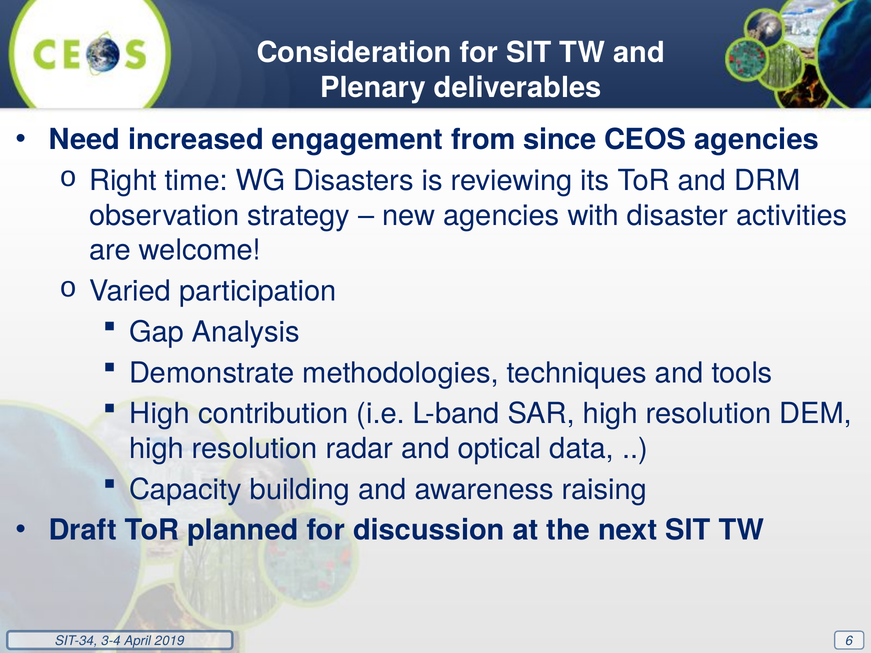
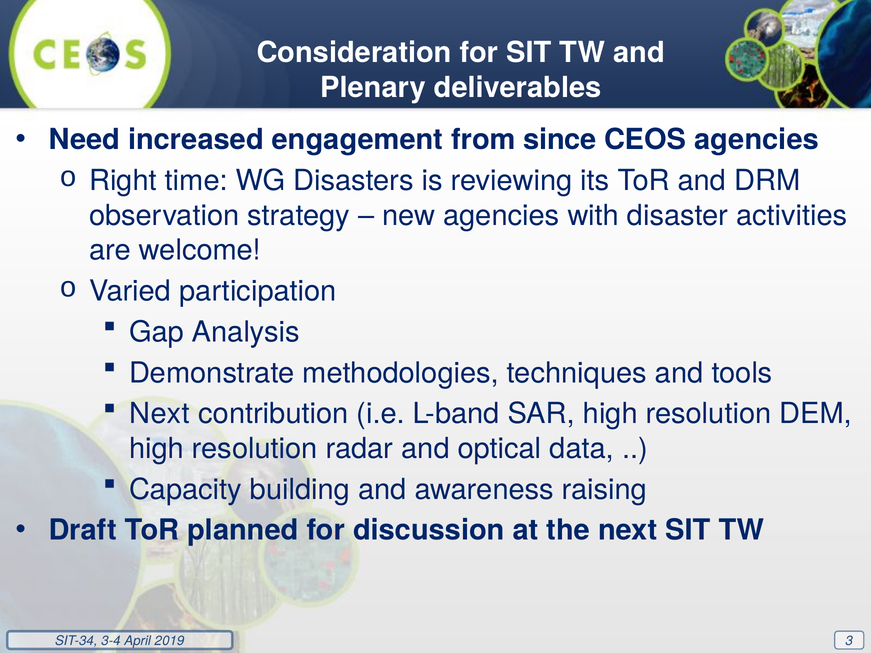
High: High -> Next (160, 414)
6: 6 -> 3 (849, 641)
